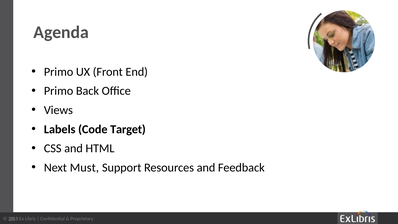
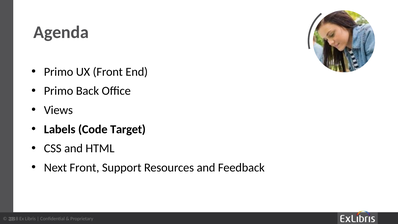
Next Must: Must -> Front (84, 168)
